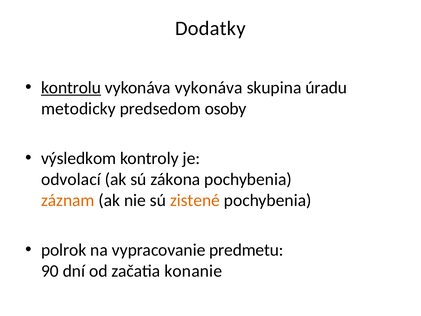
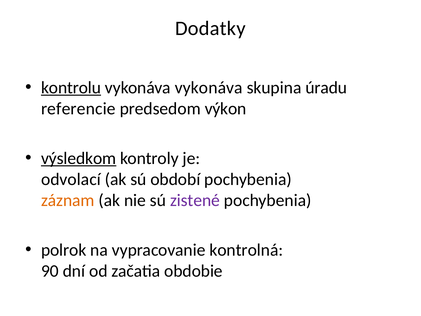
metodicky: metodicky -> referencie (78, 109)
osoby: osoby -> výkon (226, 109)
výsledkom underline: none -> present (79, 158)
zákona: zákona -> období (175, 179)
zistené colour: orange -> purple (195, 200)
predmetu: predmetu -> kontrolná (246, 250)
konanie: konanie -> obdobie (193, 271)
